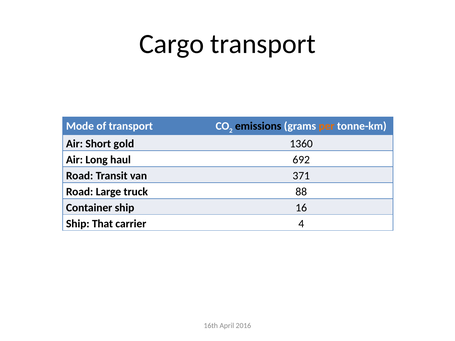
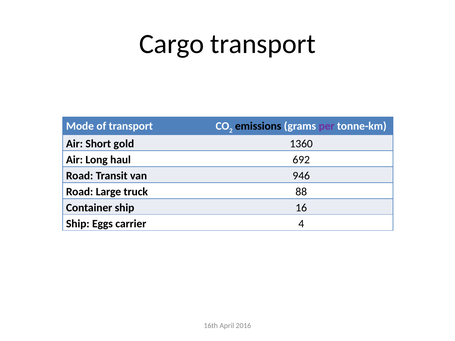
per colour: orange -> purple (327, 126)
371: 371 -> 946 (301, 176)
That: That -> Eggs (102, 224)
